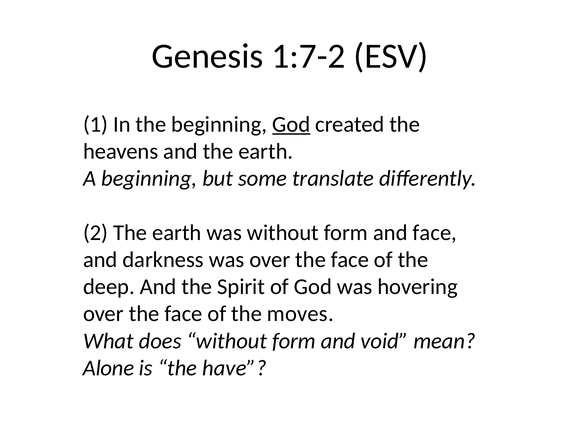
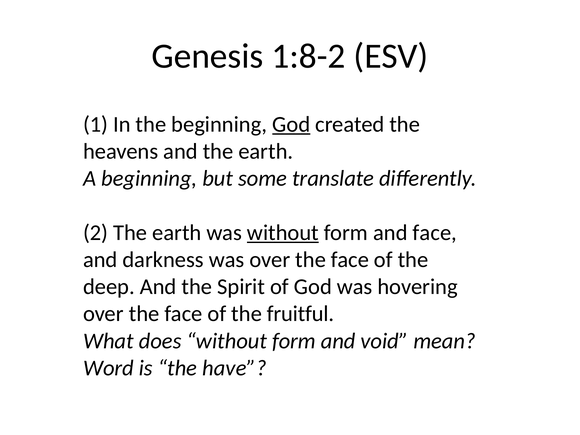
1:7-2: 1:7-2 -> 1:8-2 (308, 56)
without underline: none -> present (283, 233)
moves: moves -> fruitful (301, 314)
Alone: Alone -> Word (108, 368)
